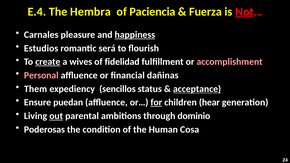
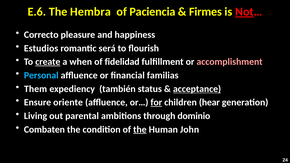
E.4: E.4 -> E.6 (37, 12)
Fuerza: Fuerza -> Firmes (206, 12)
Carnales: Carnales -> Correcto (41, 35)
happiness underline: present -> none (135, 35)
wives: wives -> when (81, 62)
Personal colour: pink -> light blue (41, 75)
dañinas: dañinas -> familias (163, 75)
sencillos: sencillos -> también (117, 89)
puedan: puedan -> oriente (68, 102)
out underline: present -> none (56, 116)
Poderosas: Poderosas -> Combaten (44, 130)
the underline: none -> present (140, 130)
Cosa: Cosa -> John (190, 130)
